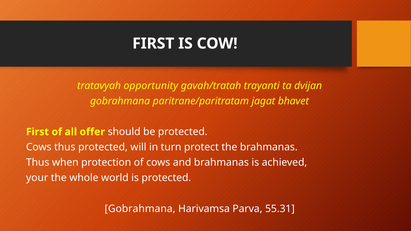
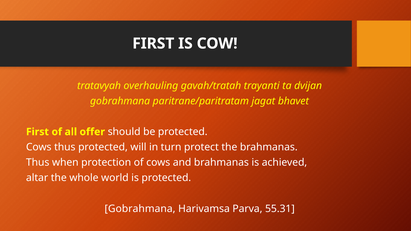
opportunity: opportunity -> overhauling (151, 86)
your: your -> altar (37, 178)
